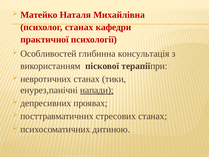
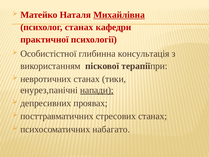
Михайлівна underline: none -> present (119, 15)
Особливостей: Особливостей -> Особистістної (48, 54)
дитиною: дитиною -> набагато (111, 129)
